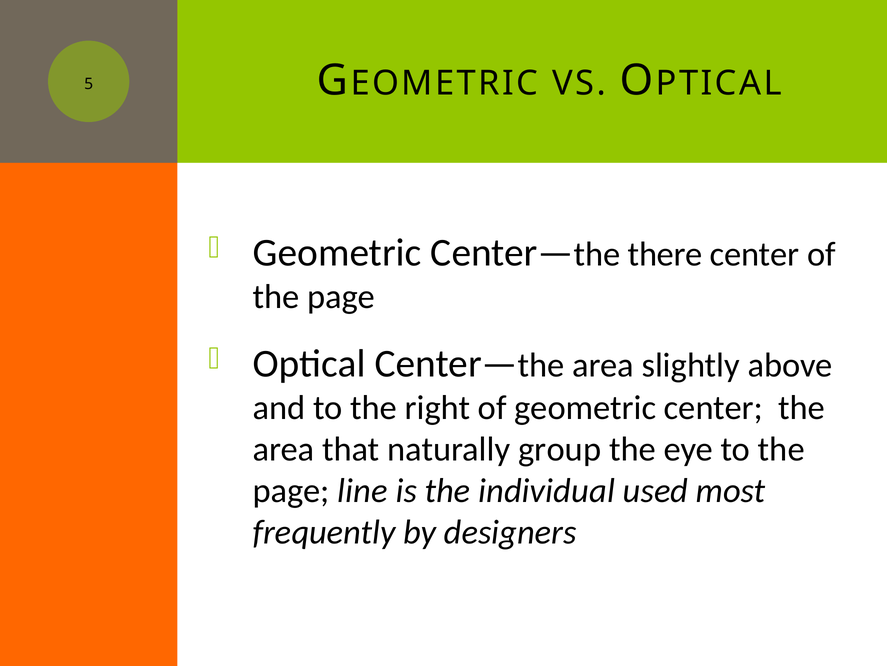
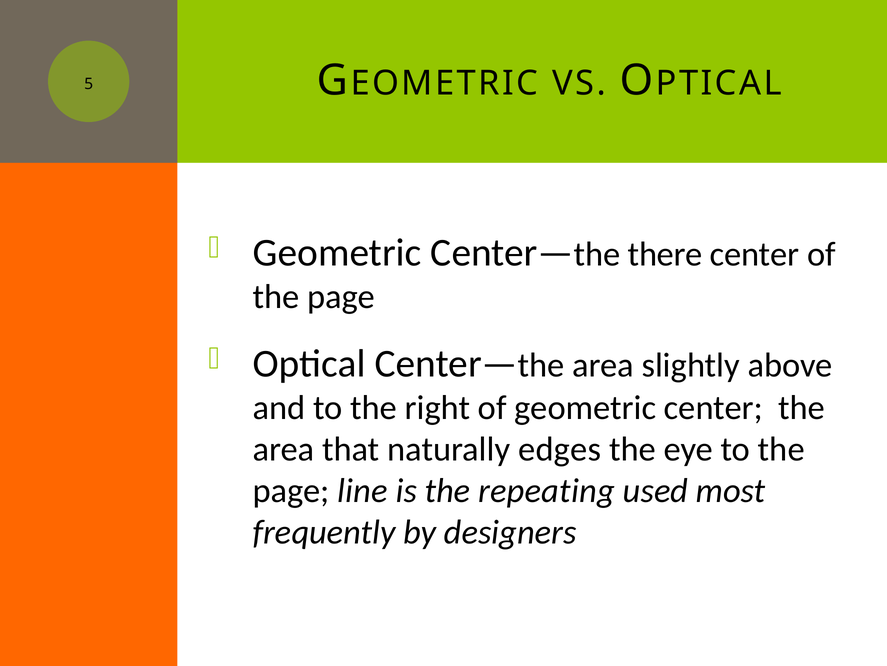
group: group -> edges (560, 449)
individual: individual -> repeating (547, 490)
